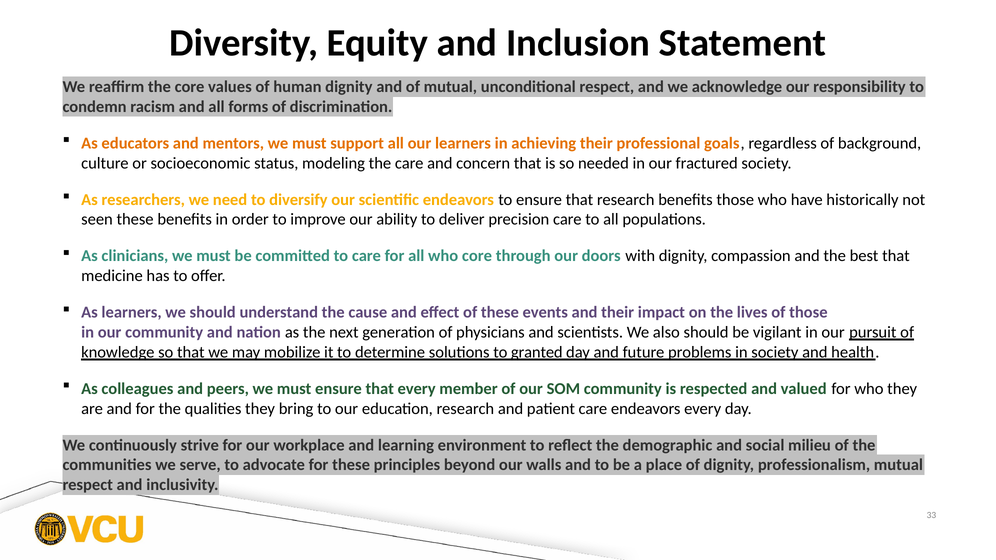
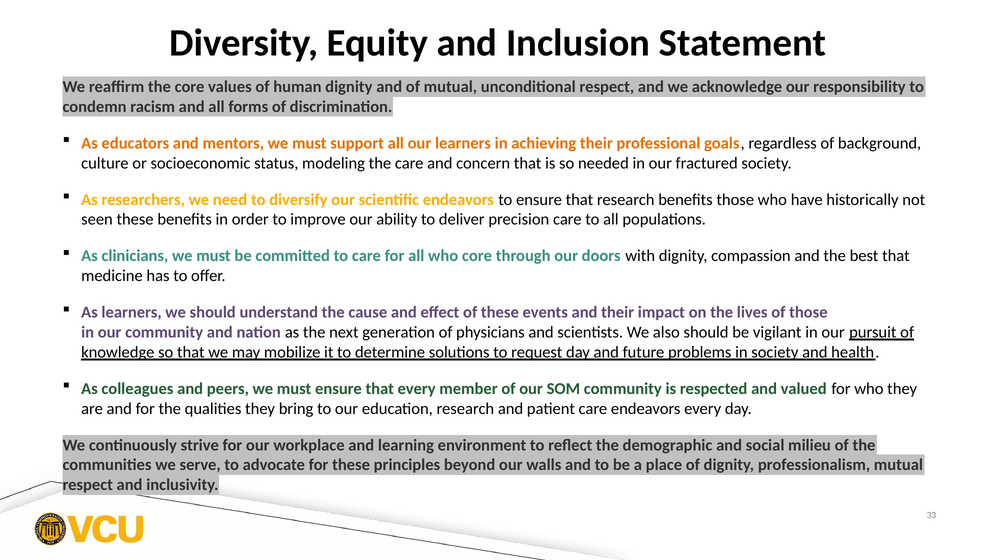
granted: granted -> request (537, 352)
